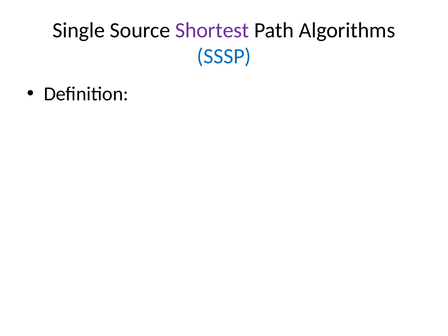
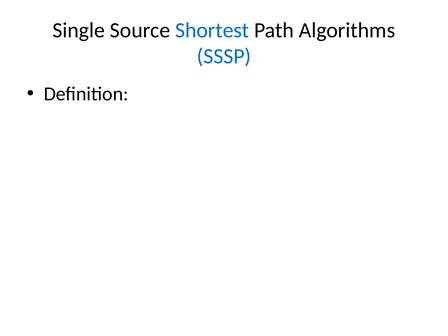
Shortest colour: purple -> blue (212, 30)
